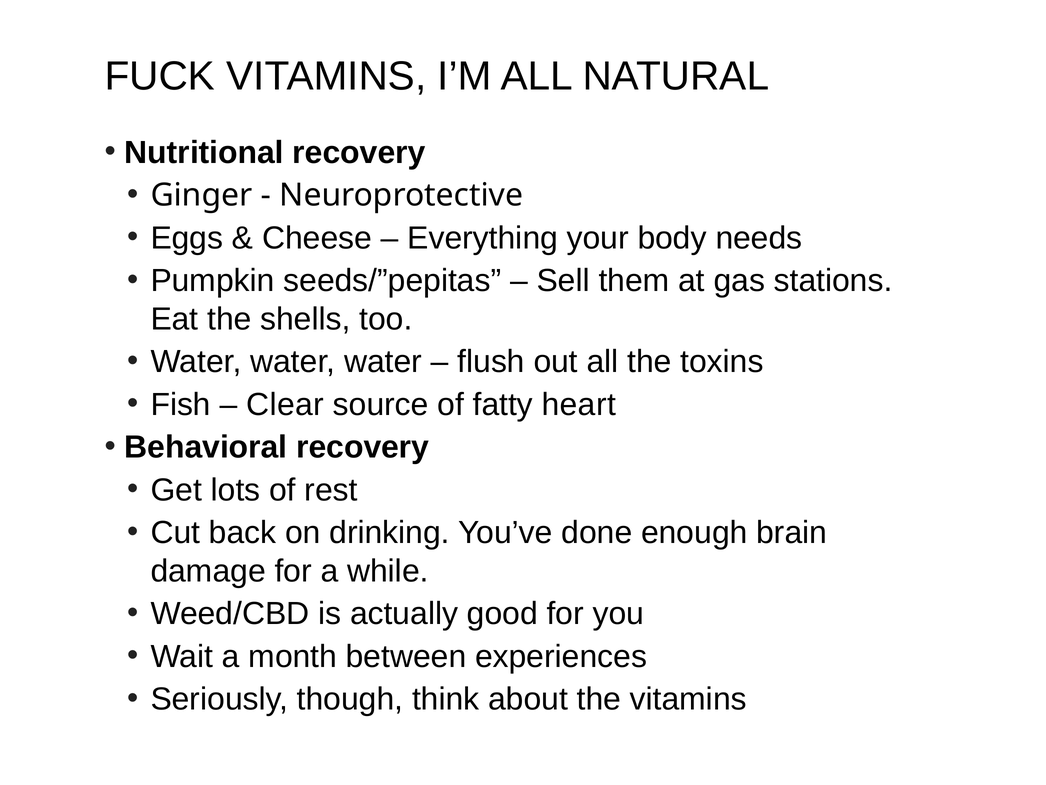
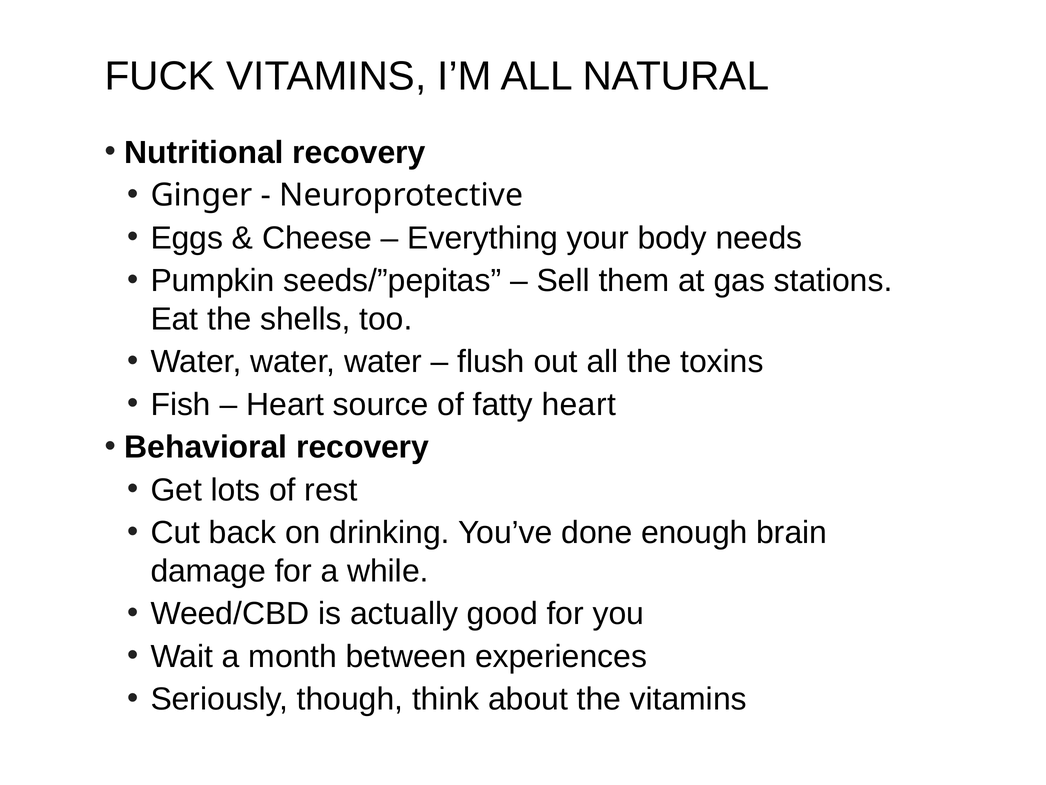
Clear: Clear -> Heart (285, 404)
